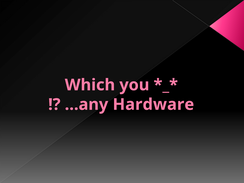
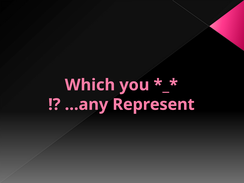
Hardware: Hardware -> Represent (154, 104)
